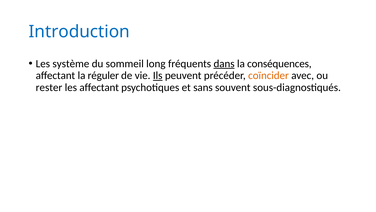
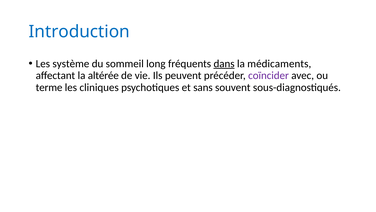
conséquences: conséquences -> médicaments (279, 64)
réguler: réguler -> altérée (103, 75)
Ils underline: present -> none (158, 75)
coïncider colour: orange -> purple (269, 75)
rester: rester -> terme (49, 87)
les affectant: affectant -> cliniques (99, 87)
